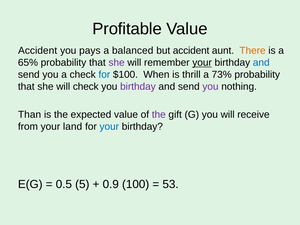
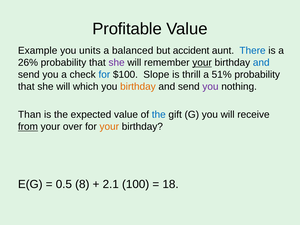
Accident: Accident -> Example (38, 51)
pays: pays -> units (90, 51)
There colour: orange -> blue (253, 51)
65%: 65% -> 26% (28, 63)
When: When -> Slope (156, 75)
73%: 73% -> 51% (222, 75)
will check: check -> which (86, 87)
birthday colour: purple -> orange (138, 87)
the colour: purple -> blue (159, 115)
from underline: none -> present (28, 127)
land: land -> over (73, 127)
your colour: blue -> orange (109, 127)
5: 5 -> 8 (82, 184)
0.9: 0.9 -> 2.1 (111, 184)
53: 53 -> 18 (171, 184)
